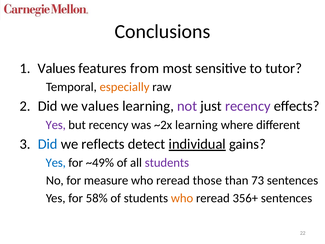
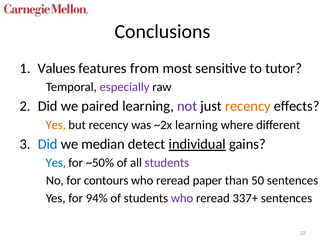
especially colour: orange -> purple (125, 87)
we values: values -> paired (100, 106)
recency colour: purple -> orange (248, 106)
Yes colour: purple -> orange (56, 125)
reflects: reflects -> median (103, 144)
~49%: ~49% -> ~50% (100, 163)
measure: measure -> contours (106, 180)
those: those -> paper (207, 180)
73: 73 -> 50 (258, 180)
58%: 58% -> 94% (97, 198)
who colour: orange -> purple (182, 198)
356+: 356+ -> 337+ (245, 198)
